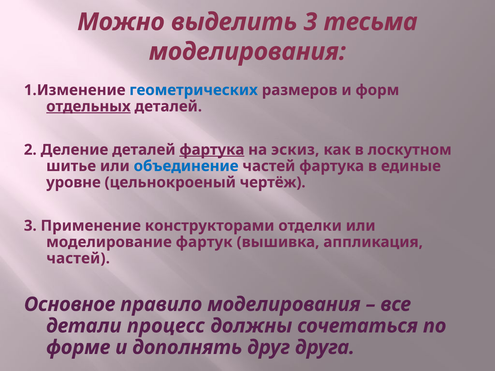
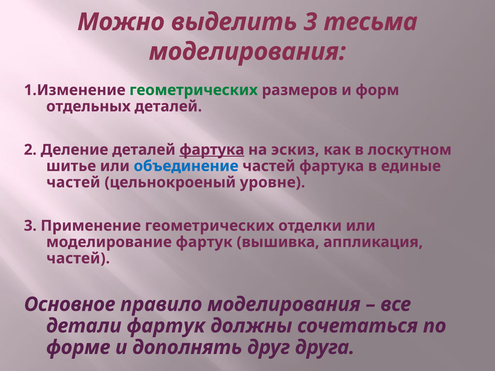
геометрических colour: blue -> green (194, 90)
отдельных underline: present -> none (88, 106)
уровне: уровне -> частей (73, 183)
чертёж: чертёж -> уровне (272, 183)
Применение конструкторами: конструкторами -> геометрических (210, 226)
детали процесс: процесс -> фартук (166, 326)
